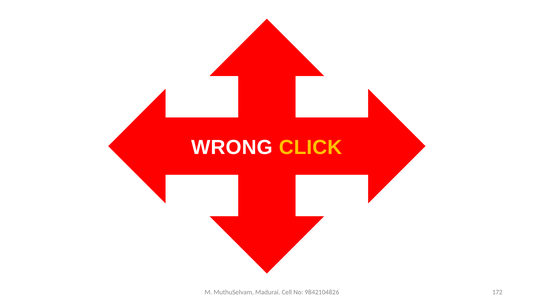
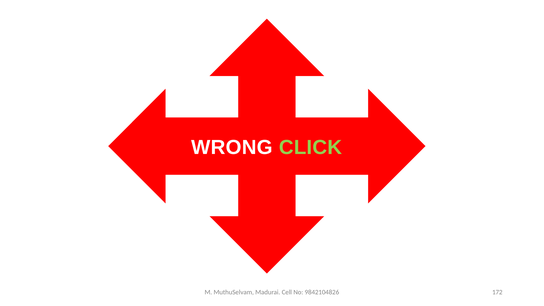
CLICK colour: yellow -> light green (310, 148)
